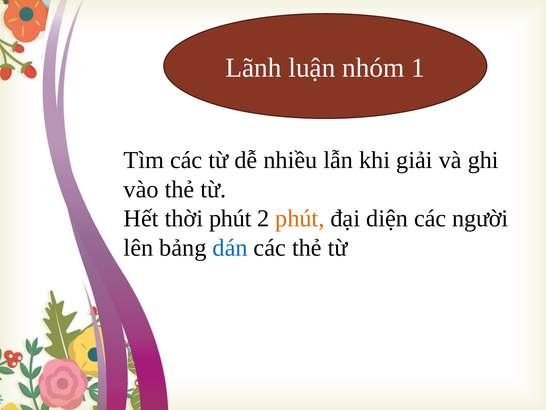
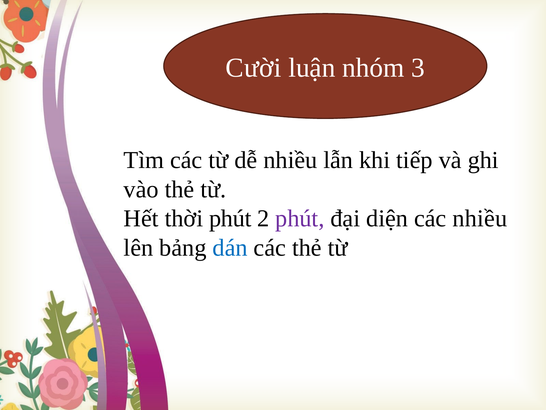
Lãnh: Lãnh -> Cười (253, 68)
1: 1 -> 3 (418, 68)
giải: giải -> tiếp (414, 160)
phút colour: orange -> purple (300, 218)
các người: người -> nhiều (480, 218)
